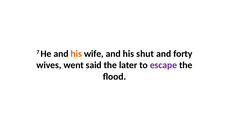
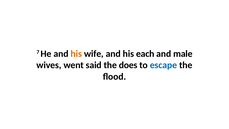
shut: shut -> each (145, 54)
forty: forty -> male (183, 54)
later: later -> does (128, 65)
escape colour: purple -> blue (163, 65)
